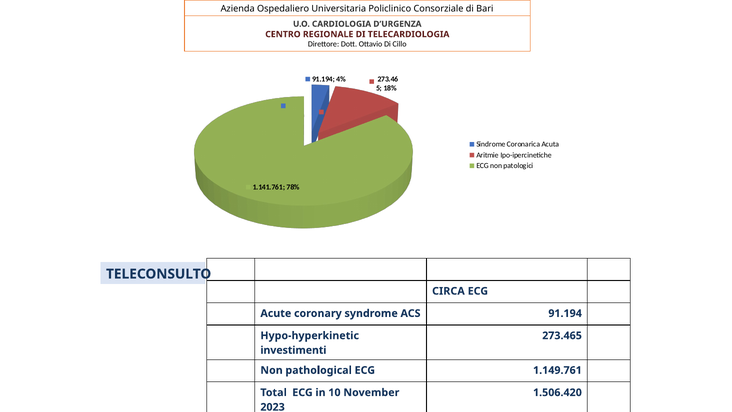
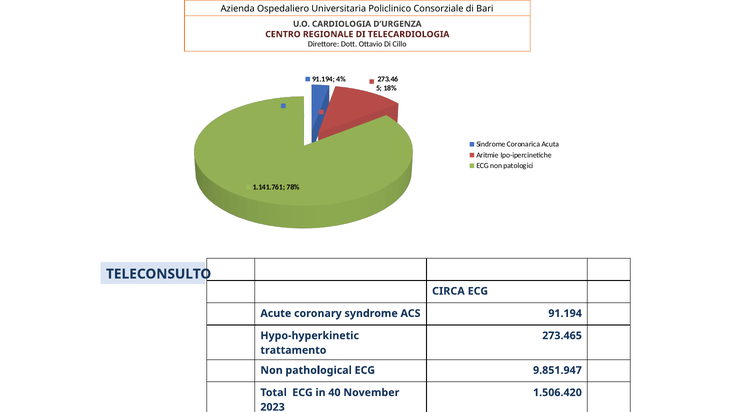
investimenti: investimenti -> trattamento (293, 350)
1.149.761: 1.149.761 -> 9.851.947 (557, 370)
10: 10 -> 40 (334, 392)
